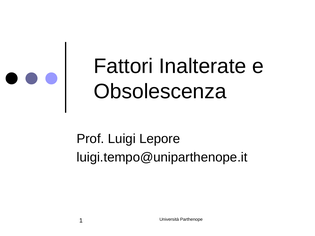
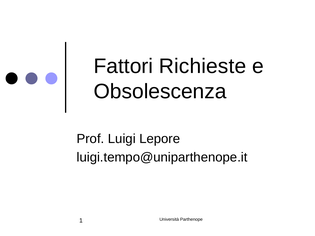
Inalterate: Inalterate -> Richieste (203, 66)
